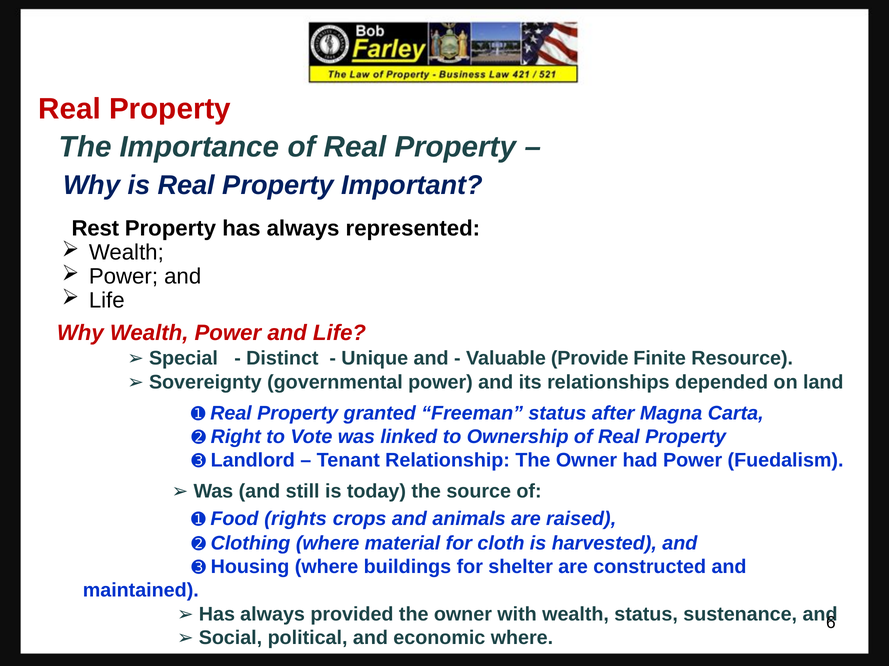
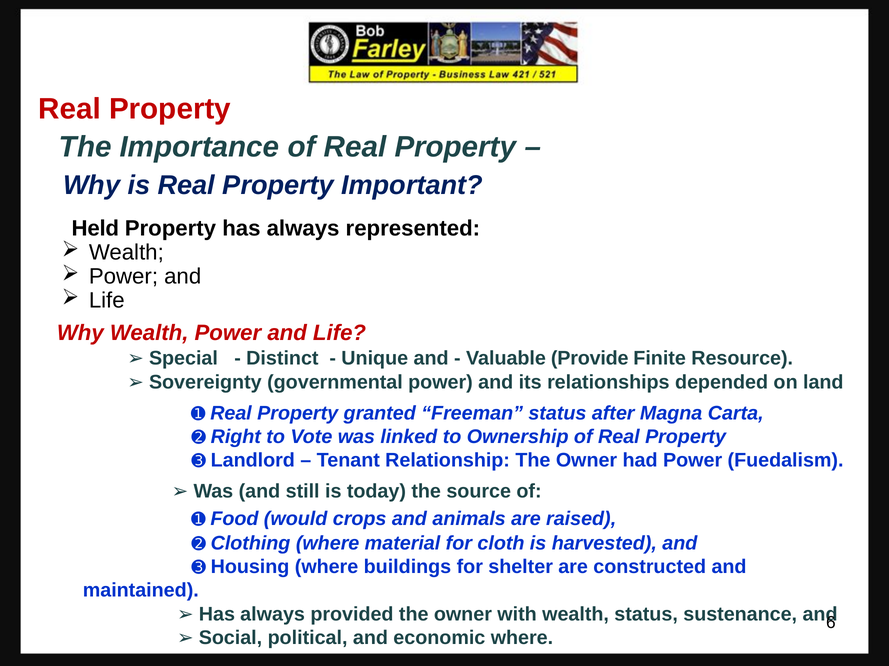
Rest: Rest -> Held (95, 229)
rights: rights -> would (296, 519)
